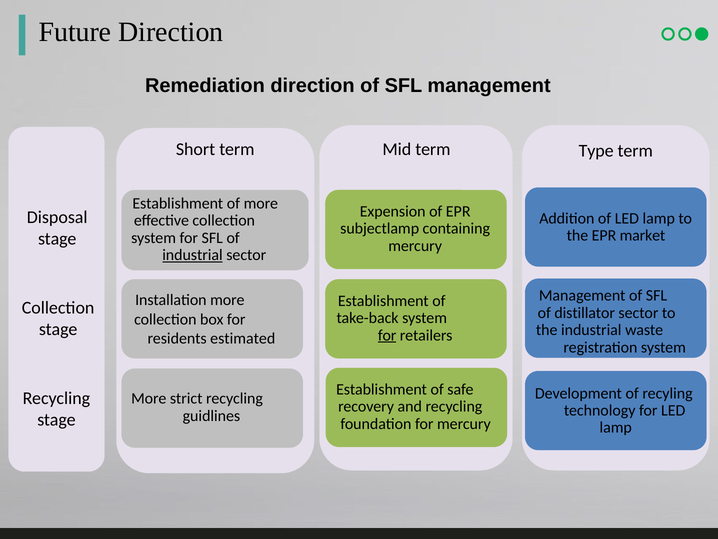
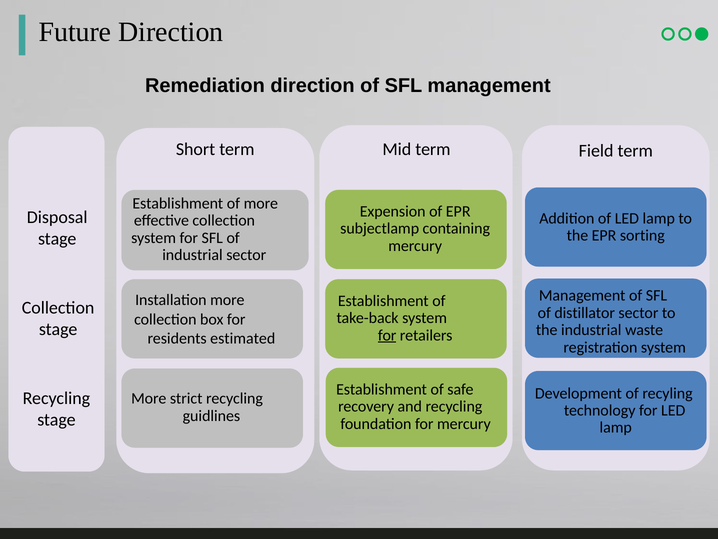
Type: Type -> Field (596, 150)
market: market -> sorting (642, 235)
industrial underline: present -> none (192, 255)
